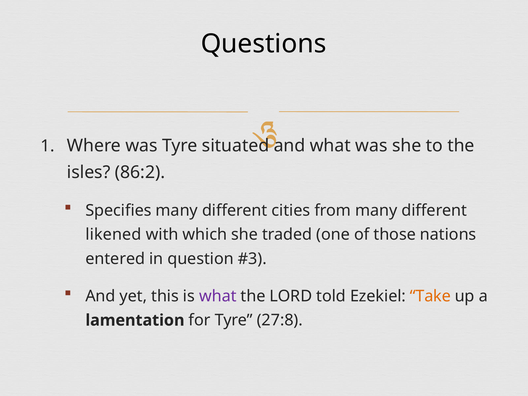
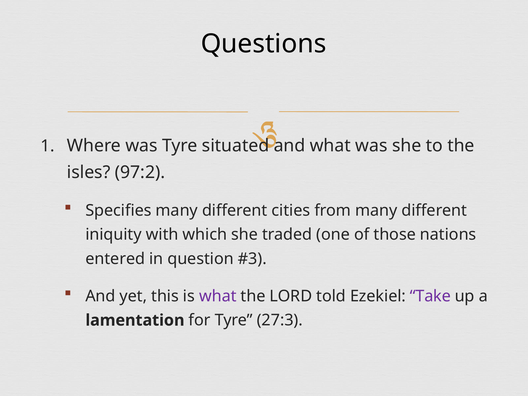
86:2: 86:2 -> 97:2 (140, 172)
likened: likened -> iniquity (114, 235)
Take colour: orange -> purple (430, 296)
27:8: 27:8 -> 27:3 (280, 320)
